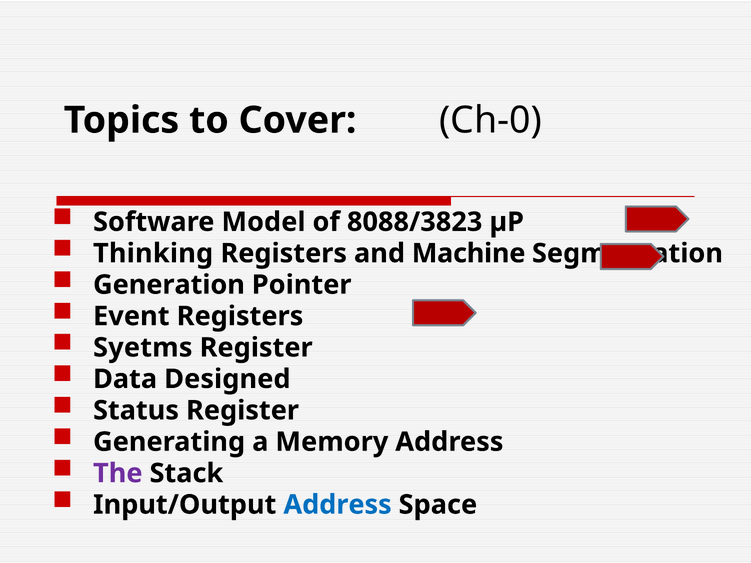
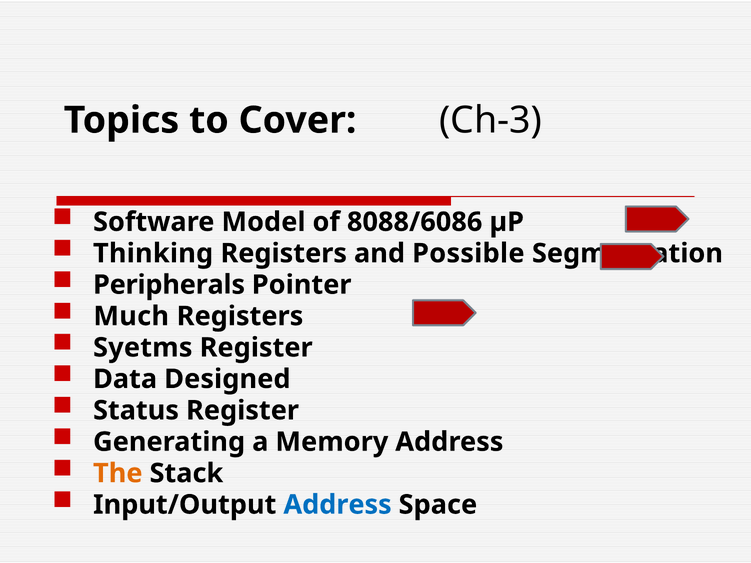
Ch-0: Ch-0 -> Ch-3 (491, 120)
8088/3823: 8088/3823 -> 8088/6086 (415, 222)
Machine: Machine -> Possible (468, 253)
Generation: Generation -> Peripherals (169, 285)
Event: Event -> Much (131, 316)
The colour: purple -> orange (118, 473)
